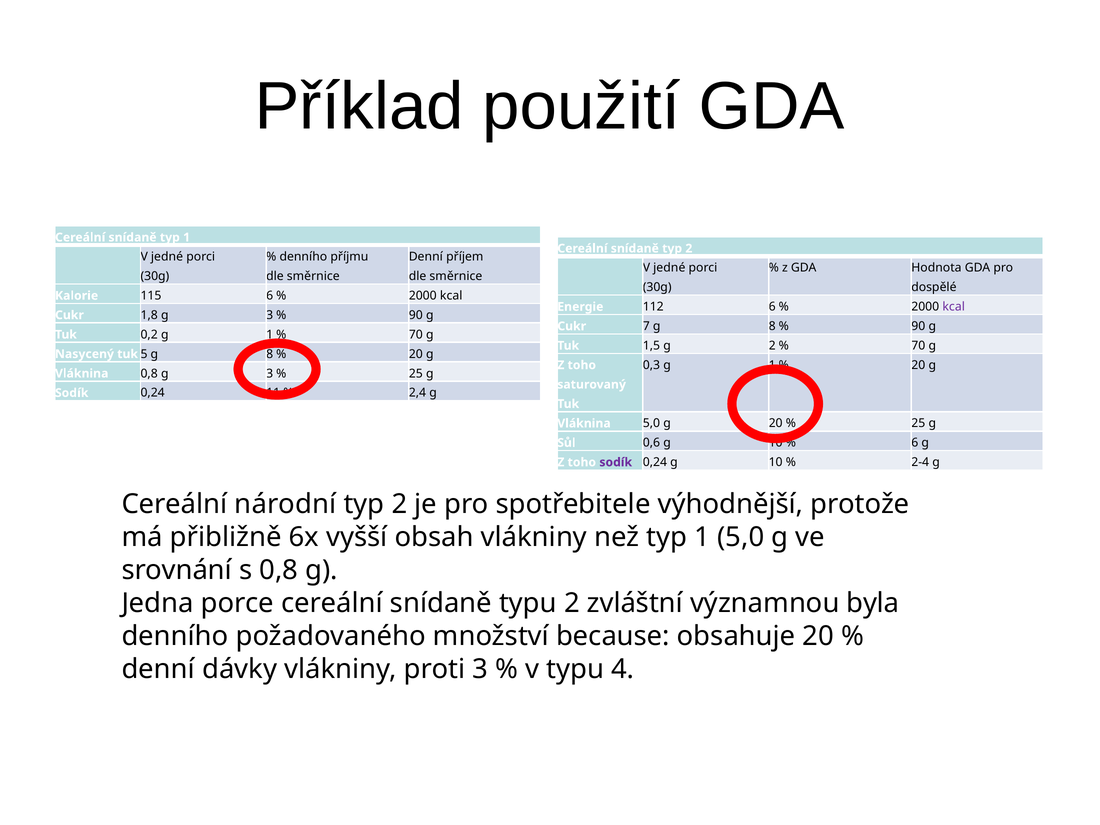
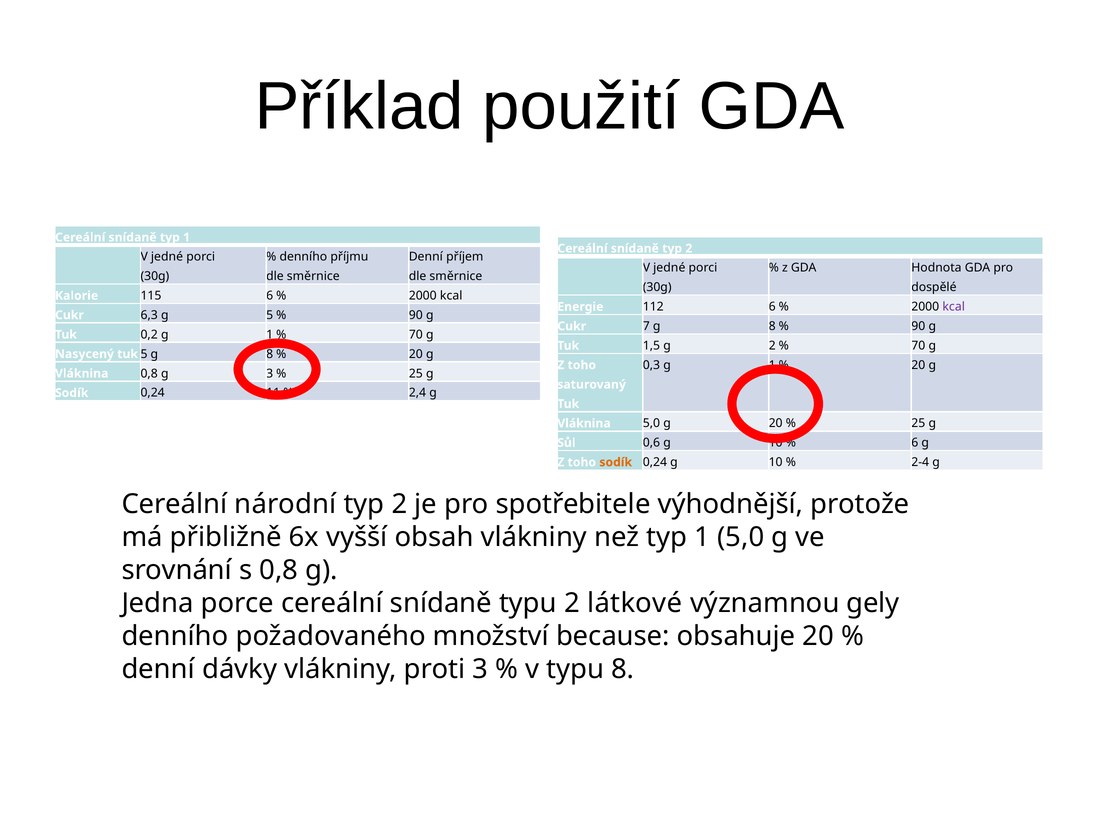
1,8: 1,8 -> 6,3 (149, 315)
3: 3 -> 5 (270, 315)
sodík colour: purple -> orange (616, 462)
zvláštní: zvláštní -> látkové (635, 603)
byla: byla -> gely (873, 603)
typu 4: 4 -> 8 (623, 669)
